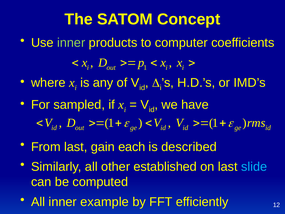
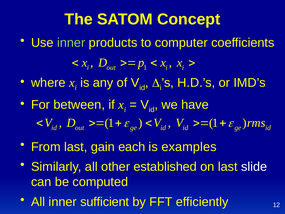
sampled: sampled -> between (79, 105)
described: described -> examples (189, 147)
slide colour: light blue -> white (254, 167)
example: example -> sufficient (105, 202)
